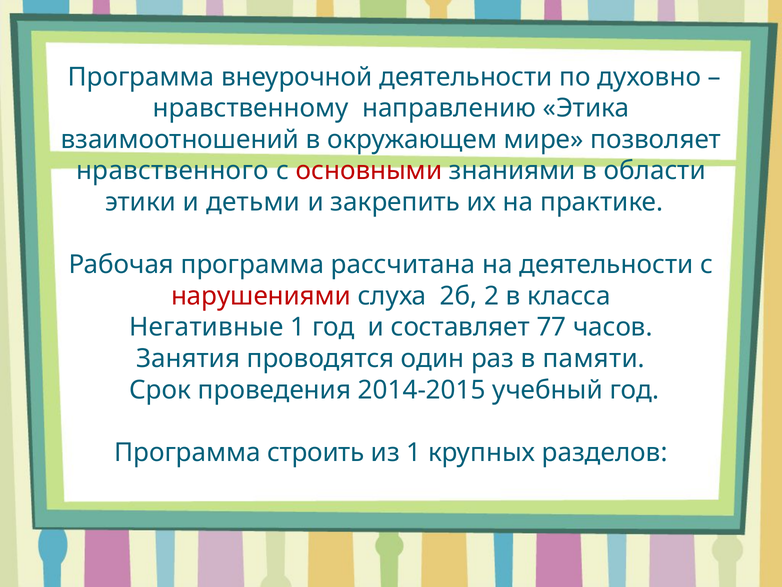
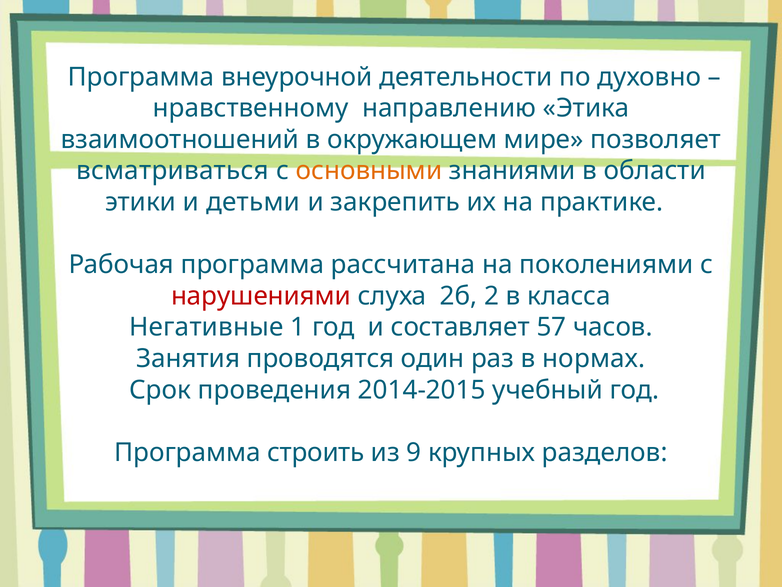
нравственного: нравственного -> всматриваться (173, 171)
основными colour: red -> orange (369, 171)
на деятельности: деятельности -> поколениями (606, 265)
77: 77 -> 57 (551, 327)
памяти: памяти -> нормах (594, 358)
из 1: 1 -> 9 (414, 452)
